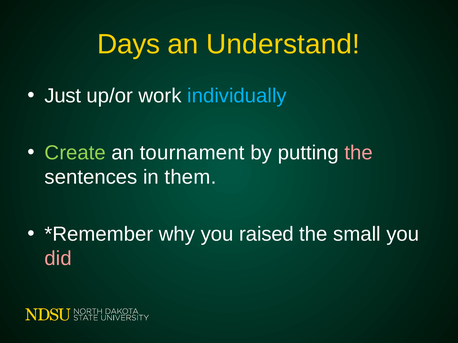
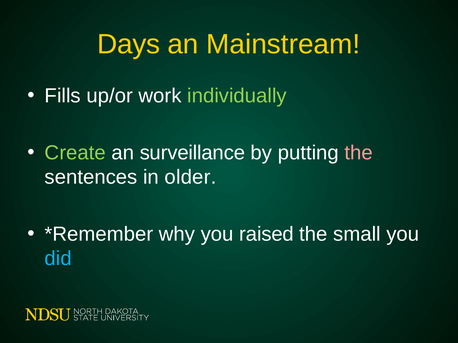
Understand: Understand -> Mainstream (283, 44)
Just: Just -> Fills (63, 96)
individually colour: light blue -> light green (237, 96)
tournament: tournament -> surveillance (192, 153)
them: them -> older (190, 178)
did colour: pink -> light blue (58, 259)
